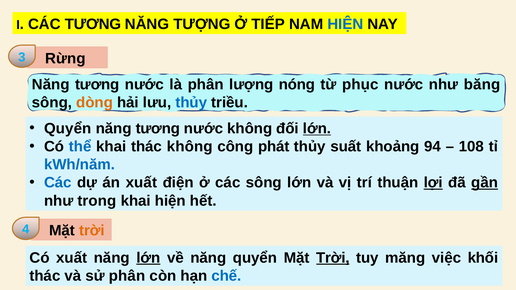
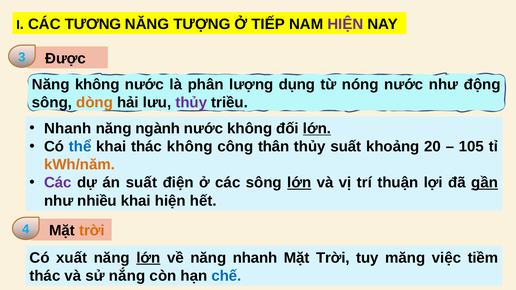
HIỆN colour: blue -> purple (345, 24)
Rừng: Rừng -> Được (66, 59)
tương: tương -> không (97, 85)
nóng: nóng -> dụng (297, 85)
phục: phục -> nóng (360, 85)
băng: băng -> động (482, 85)
thủy colour: blue -> purple (191, 103)
Quyển: Quyển -> Nhanh (68, 129)
tương: tương -> ngành (158, 129)
phát: phát -> thân (274, 147)
94: 94 -> 20 (433, 147)
108: 108 -> 105 (471, 147)
kWh/năm colour: blue -> orange (80, 165)
Các colour: blue -> purple (58, 183)
án xuất: xuất -> suất (141, 183)
lớn underline: none -> present (299, 183)
lợi underline: present -> none (433, 183)
trong: trong -> nhiều (97, 201)
năng quyển: quyển -> nhanh (255, 258)
Trời underline: present -> none (333, 258)
khối: khối -> tiềm (483, 258)
sử phân: phân -> nắng (127, 276)
